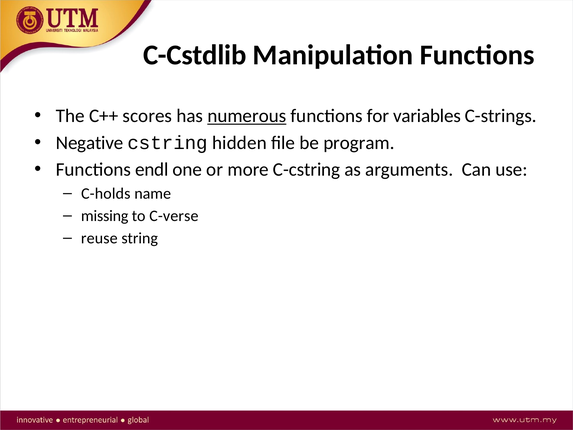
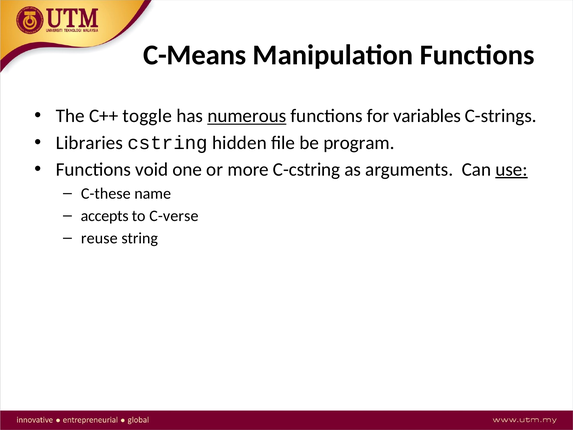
C-Cstdlib: C-Cstdlib -> C-Means (195, 55)
scores: scores -> toggle (147, 116)
Negative: Negative -> Libraries (89, 143)
endl: endl -> void (152, 169)
use underline: none -> present (512, 169)
C-holds: C-holds -> C-these (106, 193)
missing: missing -> accepts (105, 216)
